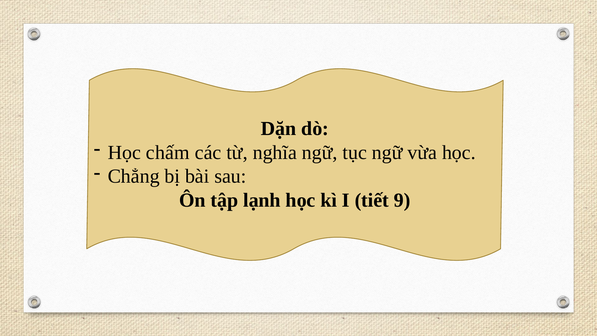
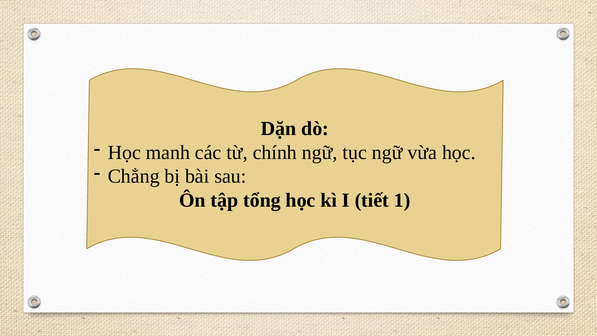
chấm: chấm -> manh (168, 152)
nghĩa: nghĩa -> chính (275, 152)
lạnh: lạnh -> tổng (262, 200)
9: 9 -> 1 (402, 200)
